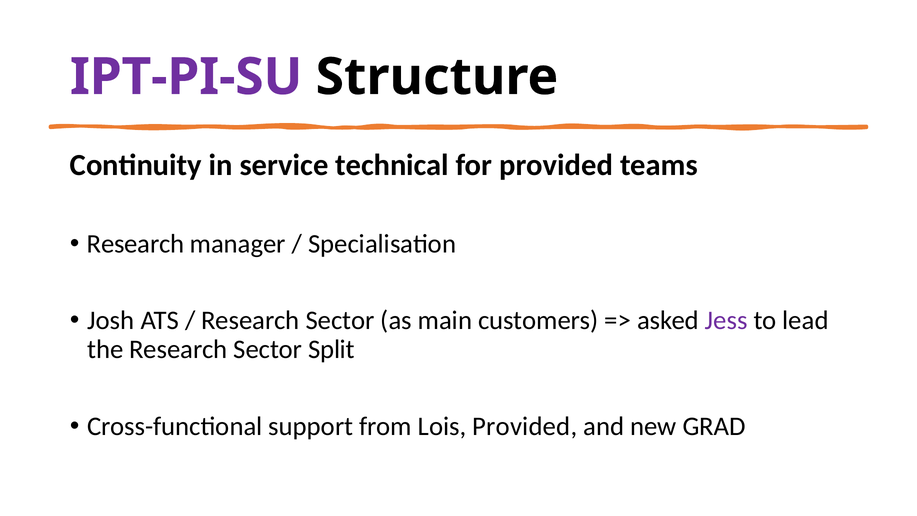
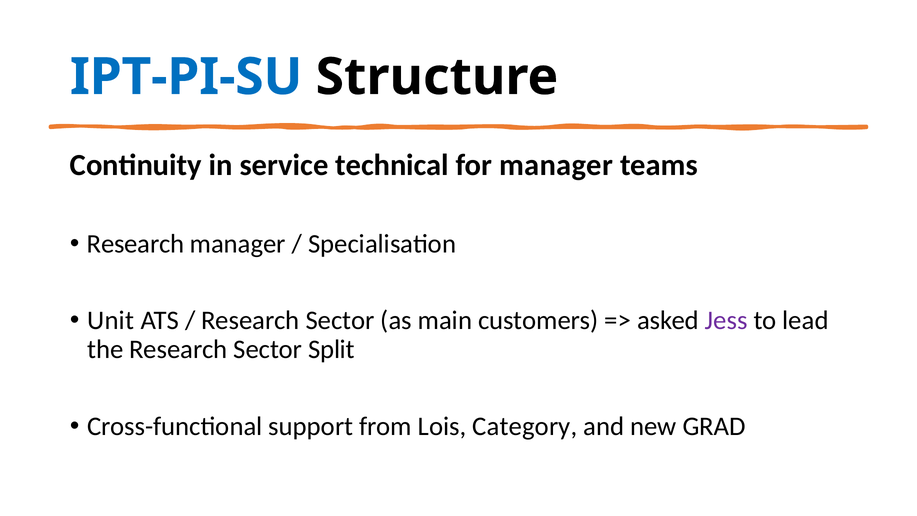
IPT-PI-SU colour: purple -> blue (186, 77)
for provided: provided -> manager (556, 165)
Josh: Josh -> Unit (111, 321)
Lois Provided: Provided -> Category (525, 426)
